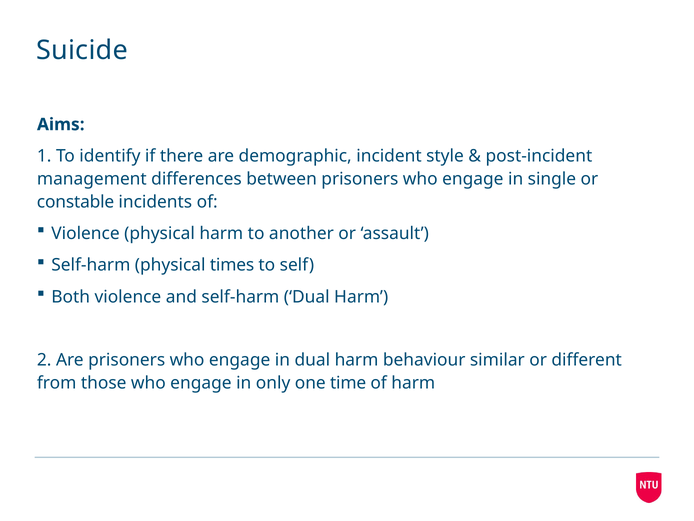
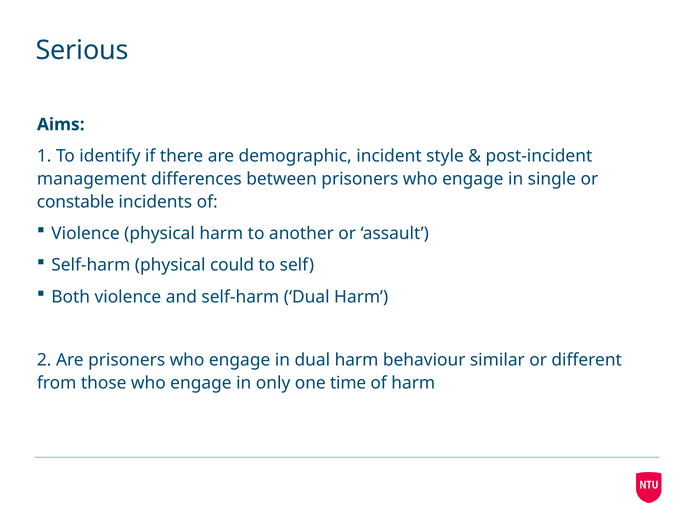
Suicide: Suicide -> Serious (82, 50)
times: times -> could (232, 265)
